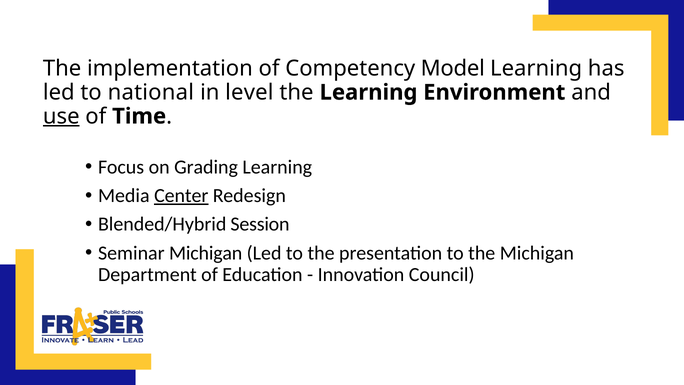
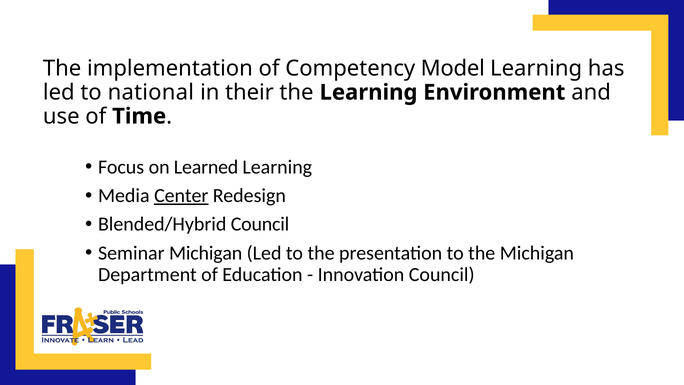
level: level -> their (250, 92)
use underline: present -> none (61, 116)
Grading: Grading -> Learned (206, 167)
Blended/Hybrid Session: Session -> Council (260, 224)
